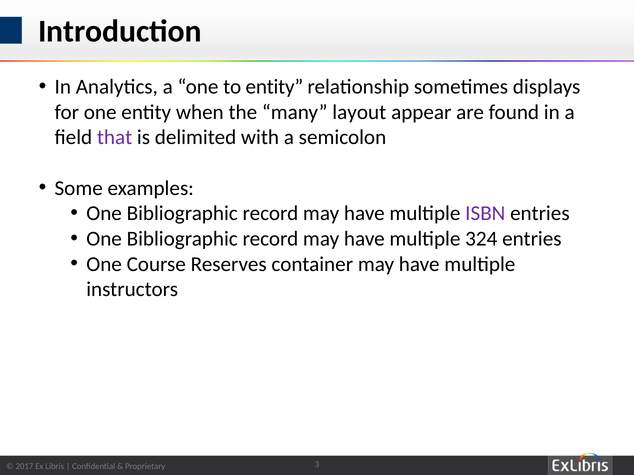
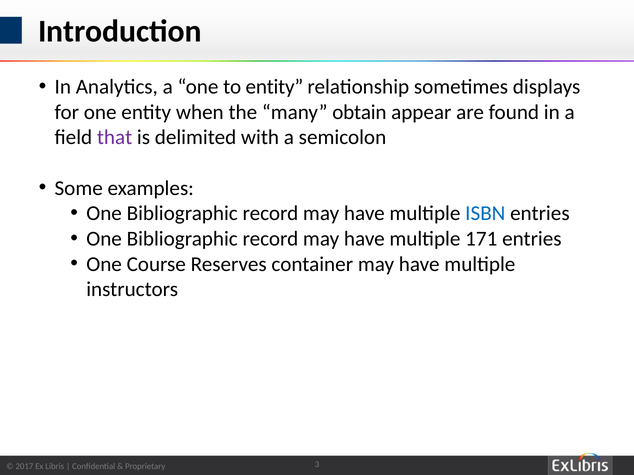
layout: layout -> obtain (359, 112)
ISBN colour: purple -> blue (485, 214)
324: 324 -> 171 (481, 239)
